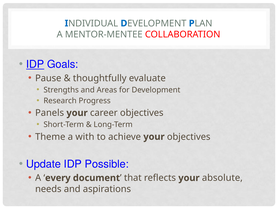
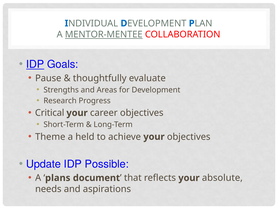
MENTOR-MENTEE underline: none -> present (104, 34)
Panels: Panels -> Critical (50, 113)
with: with -> held (85, 136)
every: every -> plans (58, 177)
